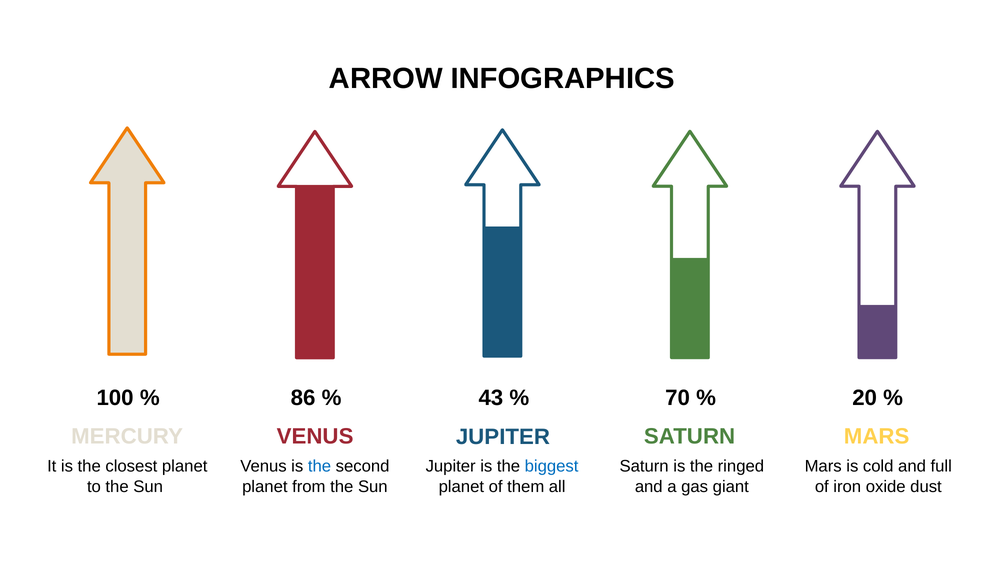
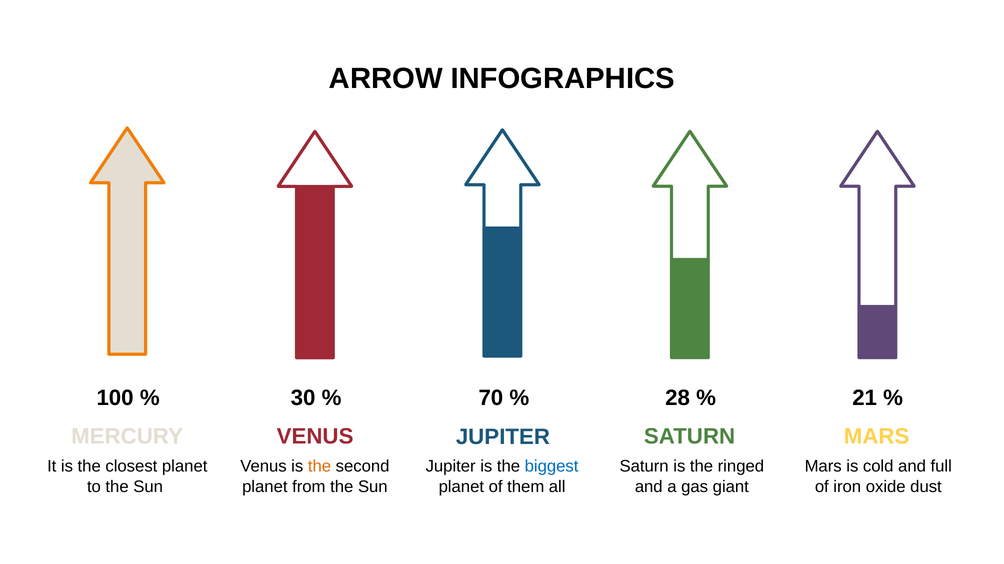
86: 86 -> 30 (303, 398)
43: 43 -> 70 (491, 399)
70: 70 -> 28 (678, 398)
20: 20 -> 21 (865, 398)
the colour: blue -> orange (319, 467)
